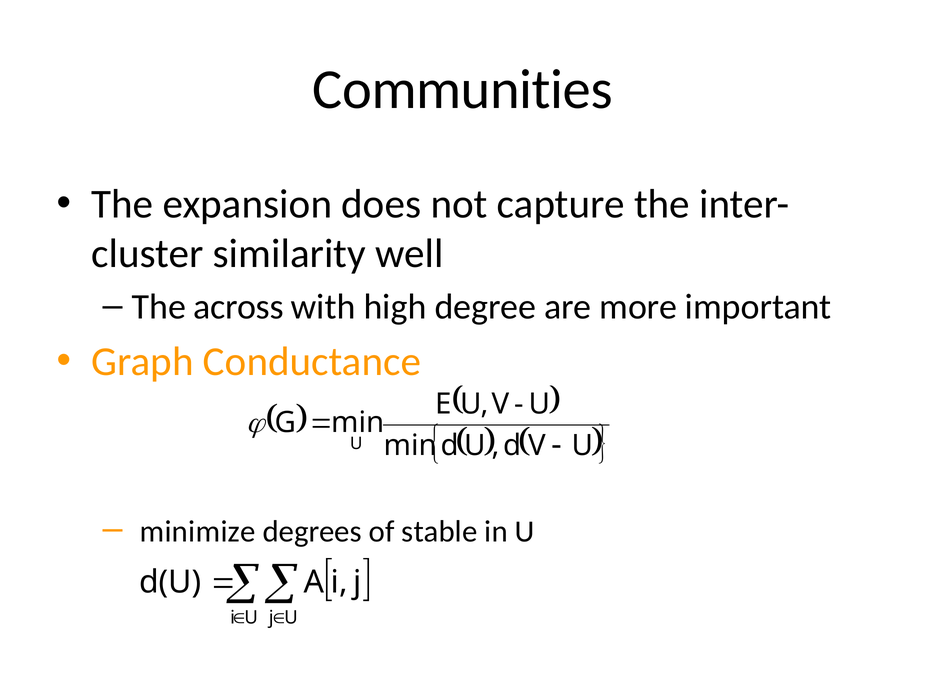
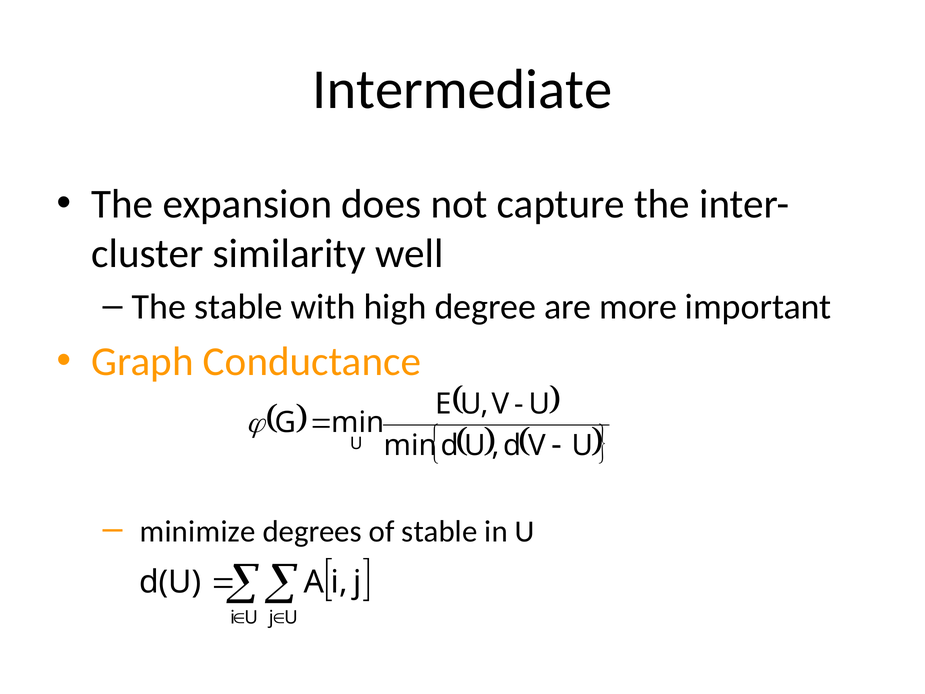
Communities: Communities -> Intermediate (462, 90)
The across: across -> stable (238, 307)
